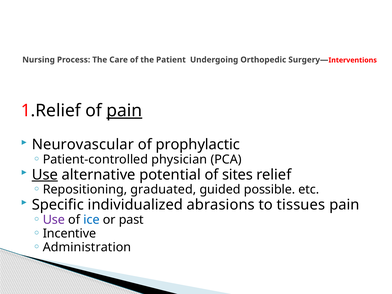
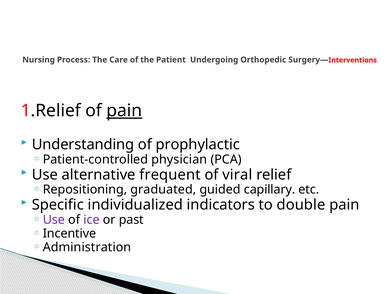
Neurovascular: Neurovascular -> Understanding (83, 145)
Use underline: present -> none (45, 175)
potential: potential -> frequent (170, 175)
sites: sites -> viral (237, 175)
possible: possible -> capillary (270, 190)
abrasions: abrasions -> indicators (221, 205)
tissues: tissues -> double (301, 205)
ice colour: blue -> purple (91, 220)
